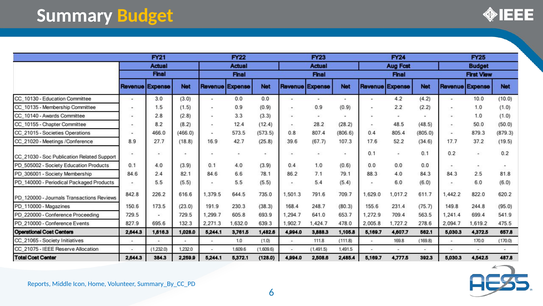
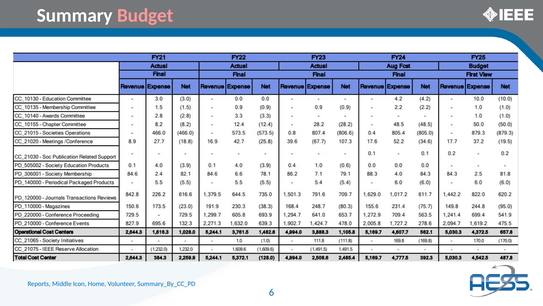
Budget colour: yellow -> pink (145, 16)
